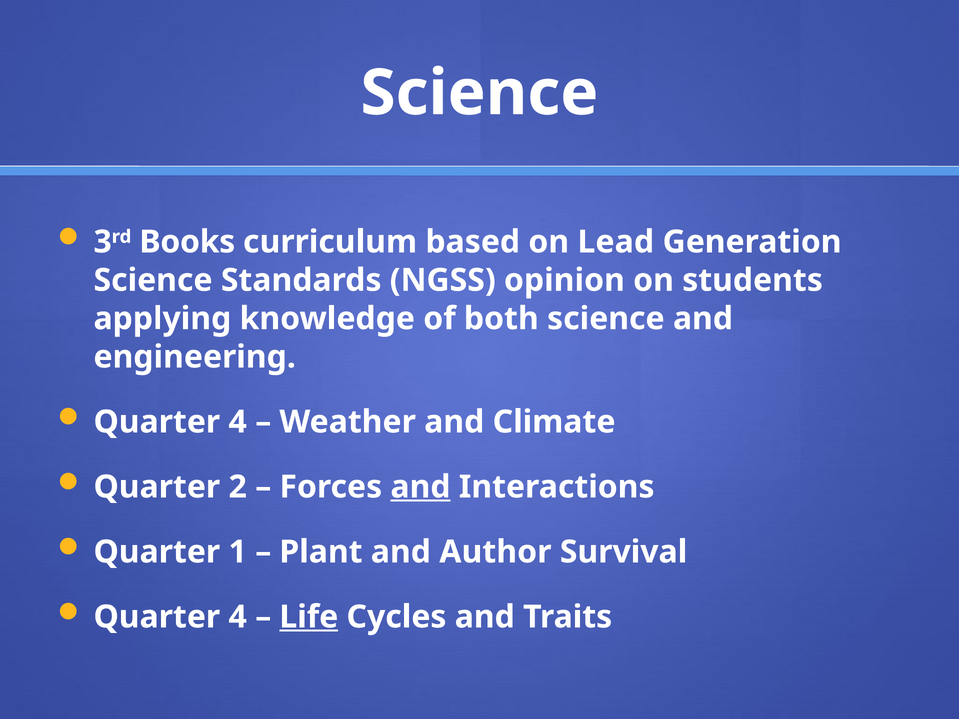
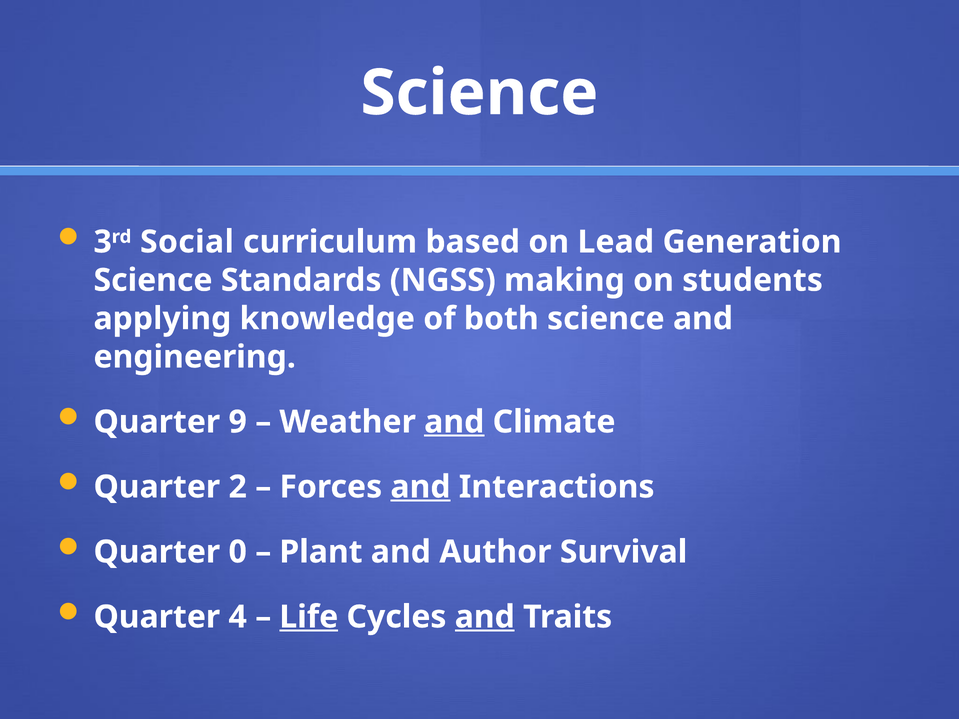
Books: Books -> Social (187, 242)
opinion: opinion -> making (564, 280)
4: 4 -> 9 (238, 422)
and underline: none -> present (454, 422)
1: 1 -> 0 (238, 552)
and underline: none -> present (485, 617)
